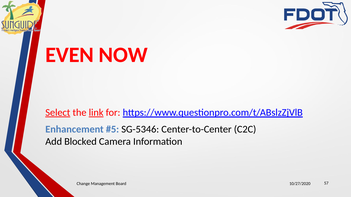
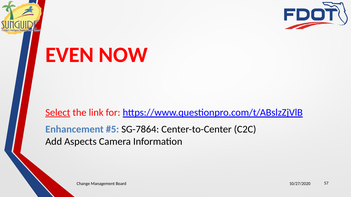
link underline: present -> none (96, 113)
SG-5346: SG-5346 -> SG-7864 (140, 129)
Blocked: Blocked -> Aspects (80, 142)
